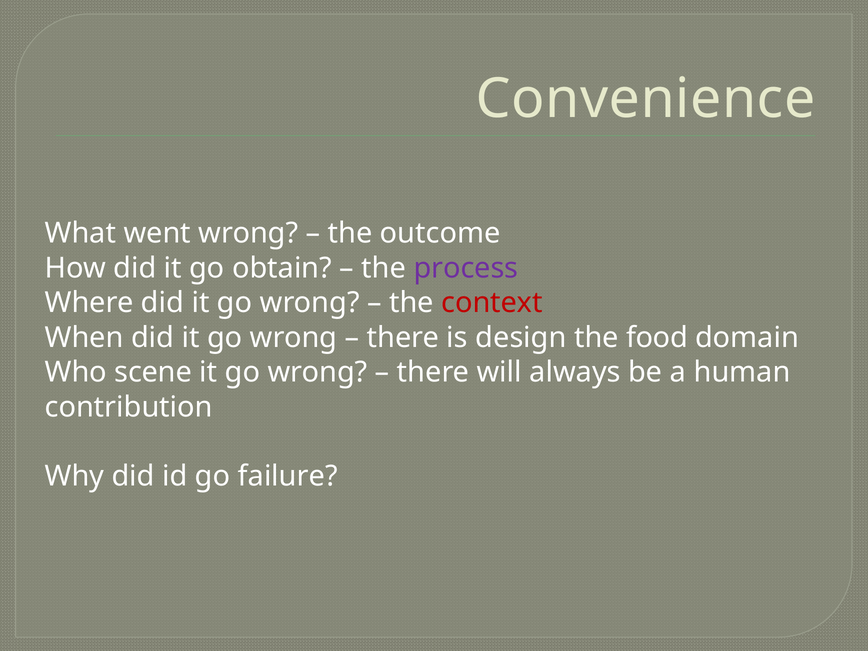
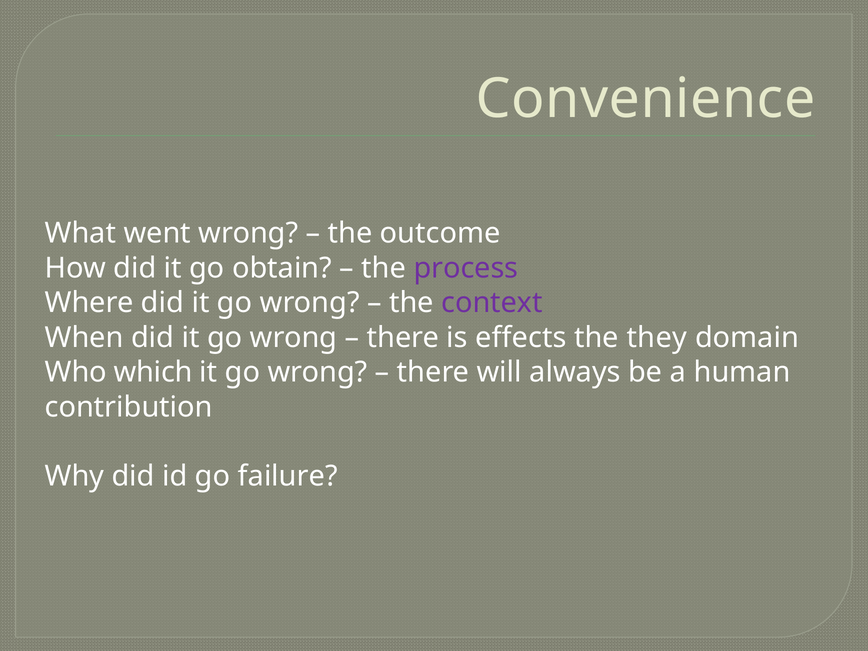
context colour: red -> purple (492, 303)
design: design -> effects (521, 338)
food: food -> they (657, 338)
scene: scene -> which (153, 372)
